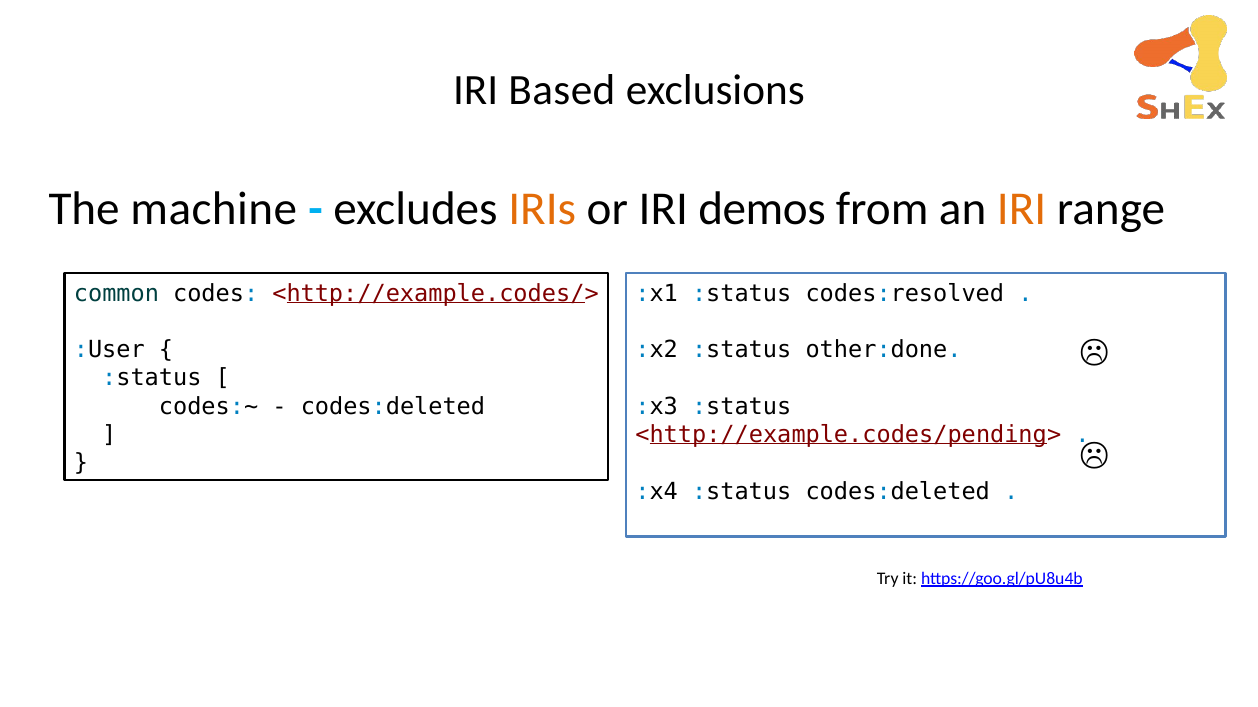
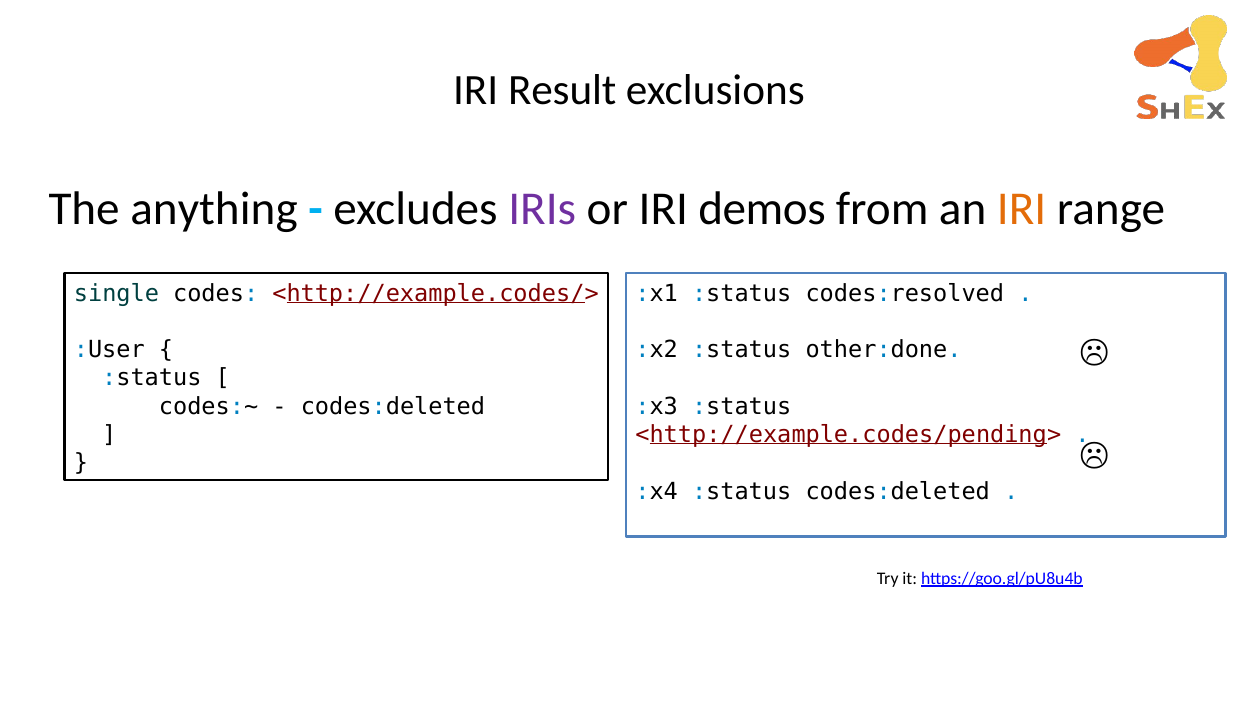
Based: Based -> Result (562, 90)
machine: machine -> anything (214, 209)
IRIs colour: orange -> purple (542, 209)
common: common -> single (116, 294)
